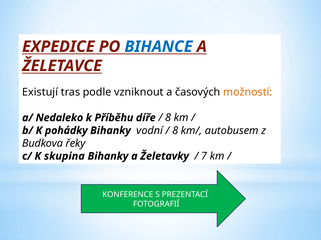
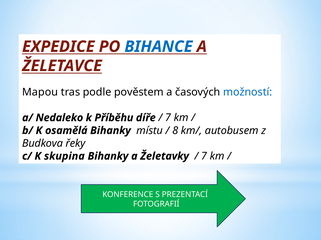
Existují: Existují -> Mapou (40, 92)
vzniknout: vzniknout -> pověstem (139, 92)
možností colour: orange -> blue (248, 92)
8: 8 -> 7 (168, 118)
pohádky: pohádky -> osamělá (66, 131)
vodní: vodní -> místu (150, 131)
